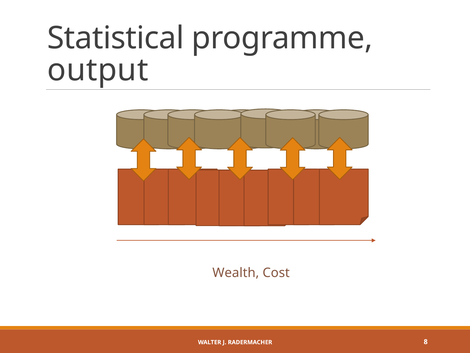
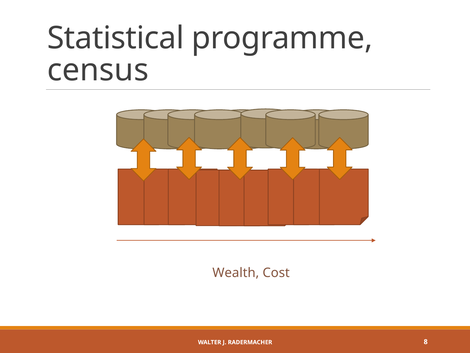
output: output -> census (98, 70)
